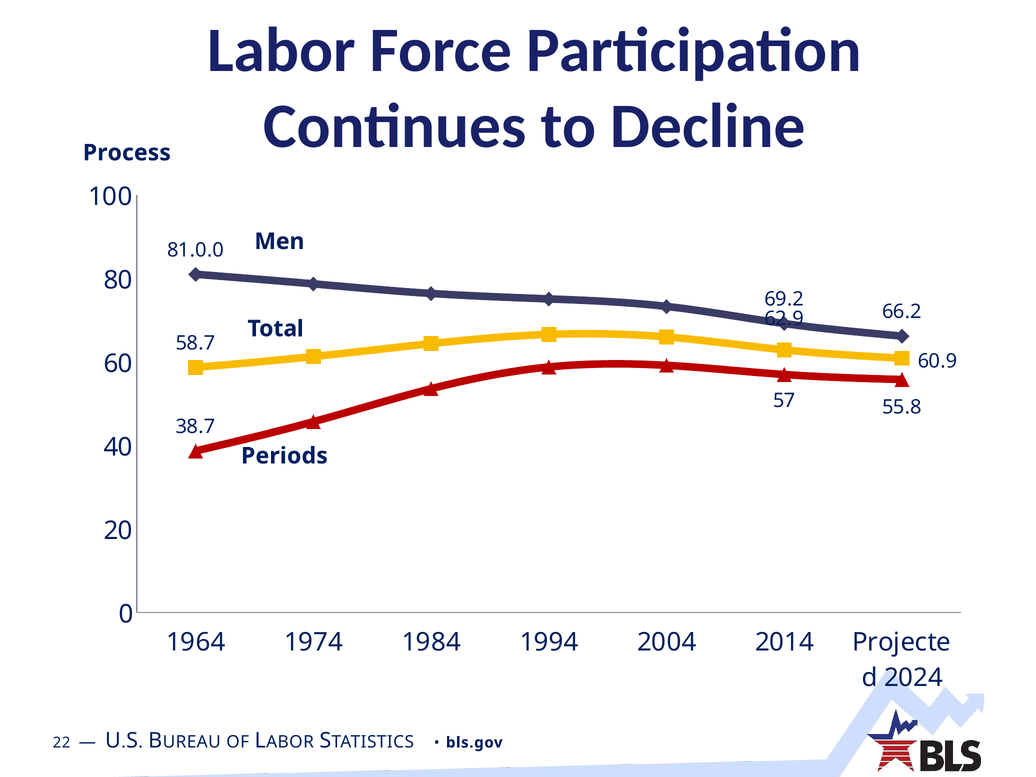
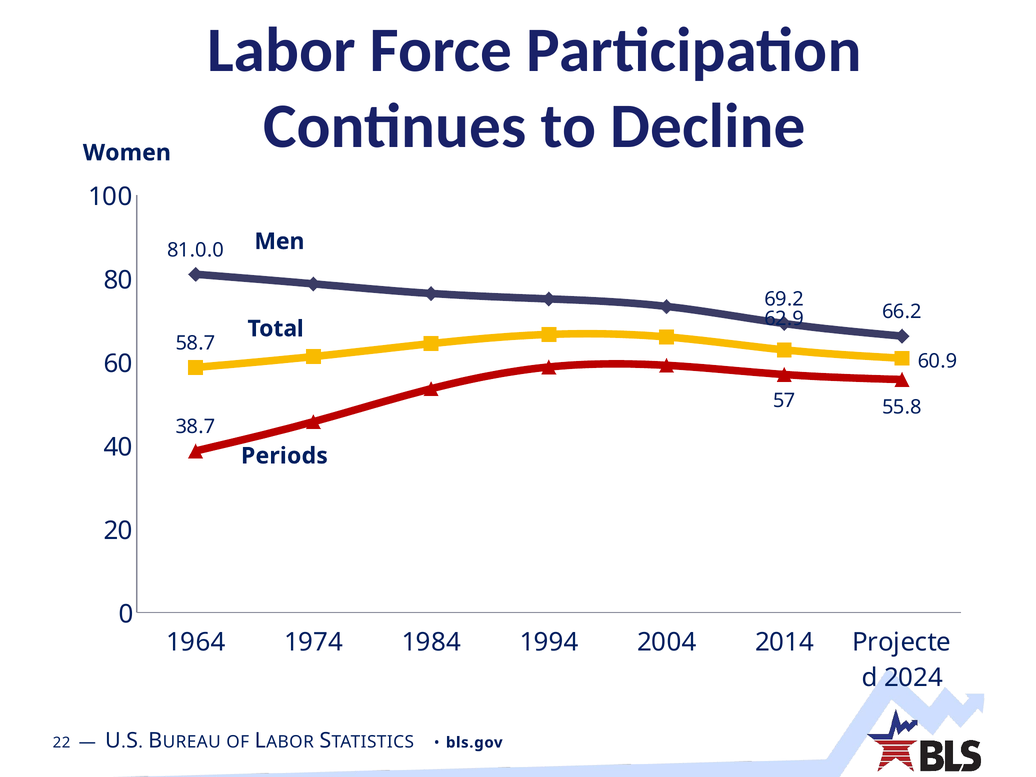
Process: Process -> Women (127, 153)
